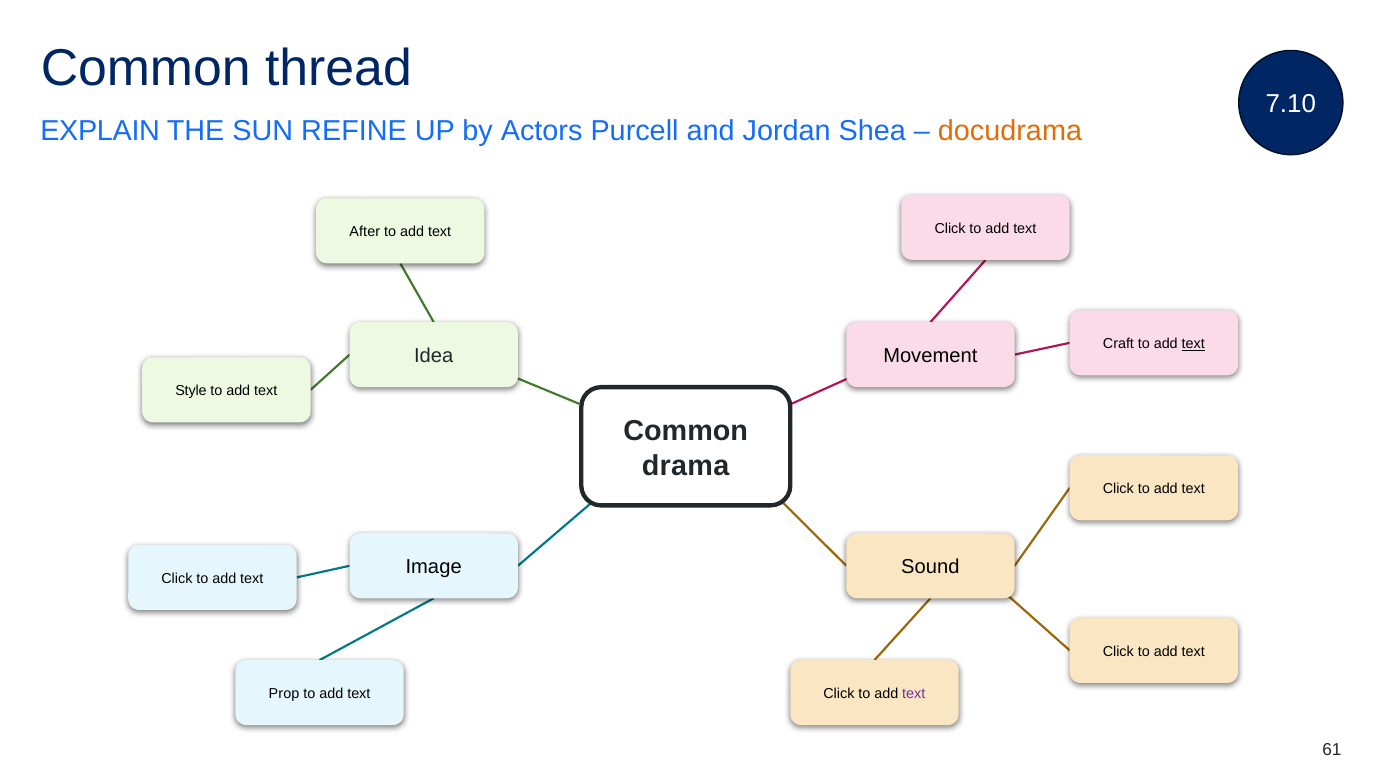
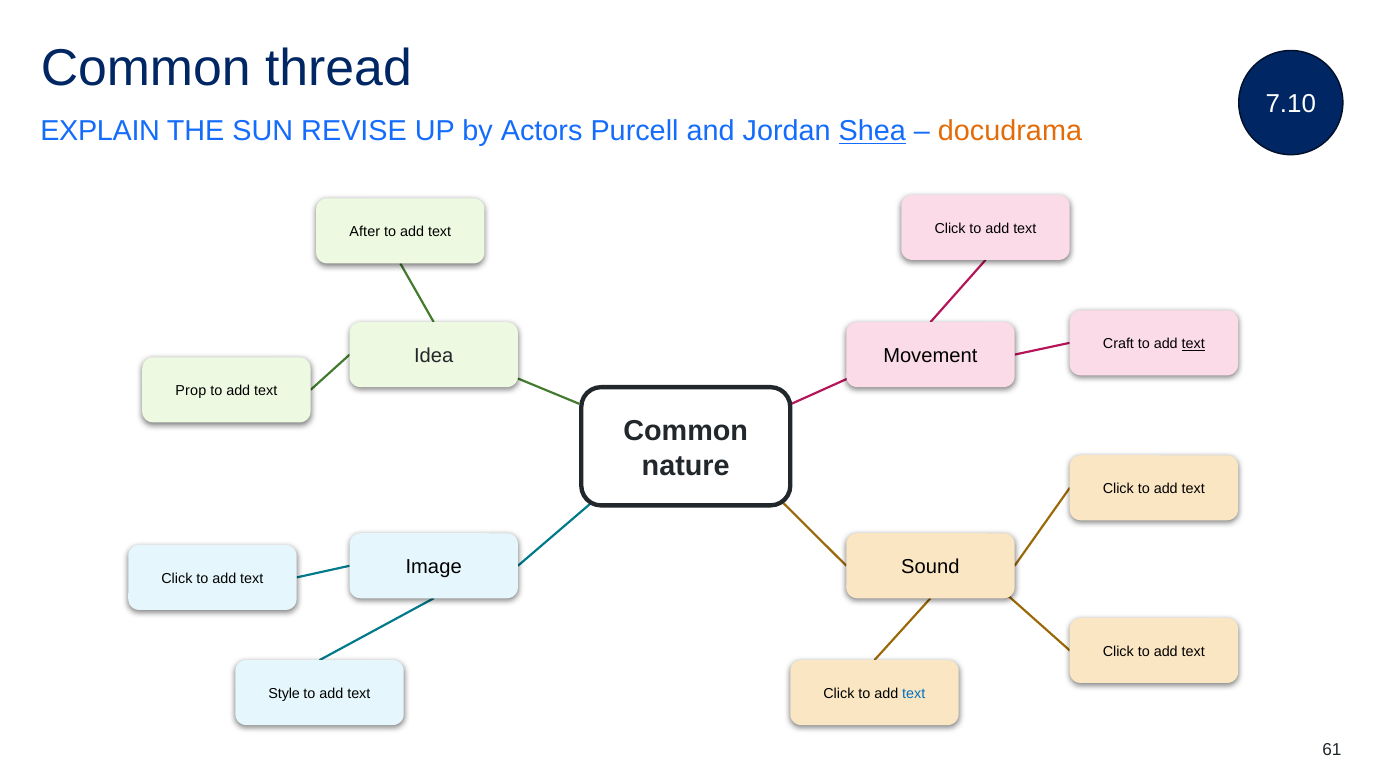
REFINE: REFINE -> REVISE (354, 131)
Shea underline: none -> present (872, 131)
Style: Style -> Prop (191, 391)
drama: drama -> nature (686, 465)
Prop: Prop -> Style (284, 693)
text colour: purple -> blue (914, 693)
